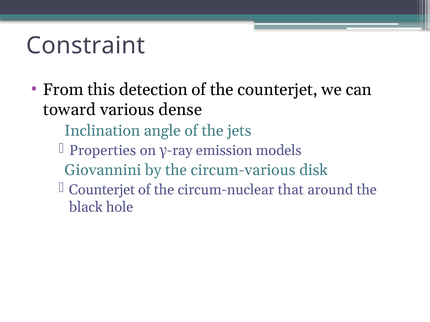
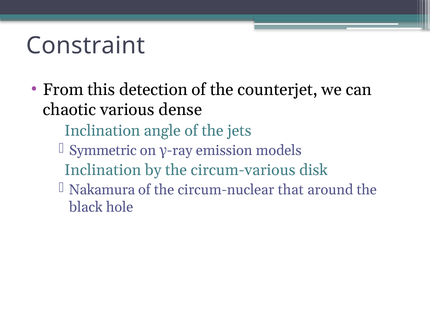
toward: toward -> chaotic (70, 110)
Properties: Properties -> Symmetric (103, 151)
Giovannini: Giovannini -> Inclination (103, 170)
Counterjet: Counterjet -> Nakamura (102, 190)
